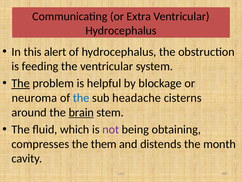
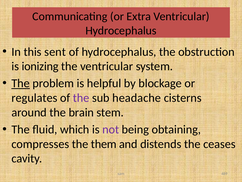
alert: alert -> sent (55, 52)
feeding: feeding -> ionizing (40, 66)
neuroma: neuroma -> regulates (34, 98)
the colour: blue -> purple (81, 98)
brain underline: present -> none (81, 112)
month: month -> ceases (219, 144)
